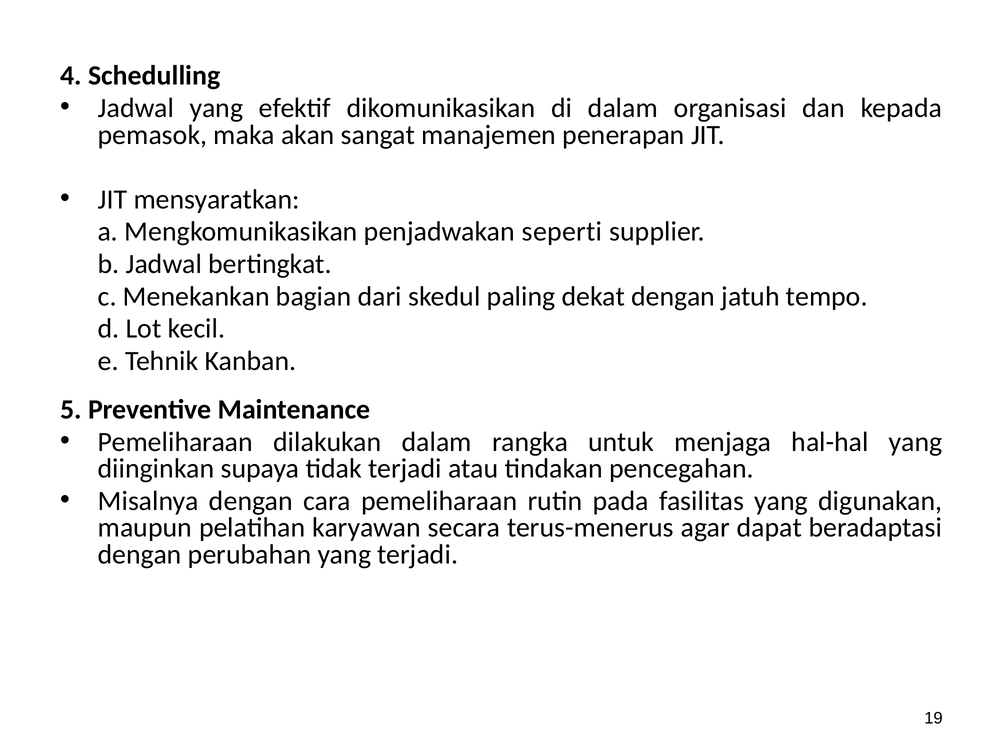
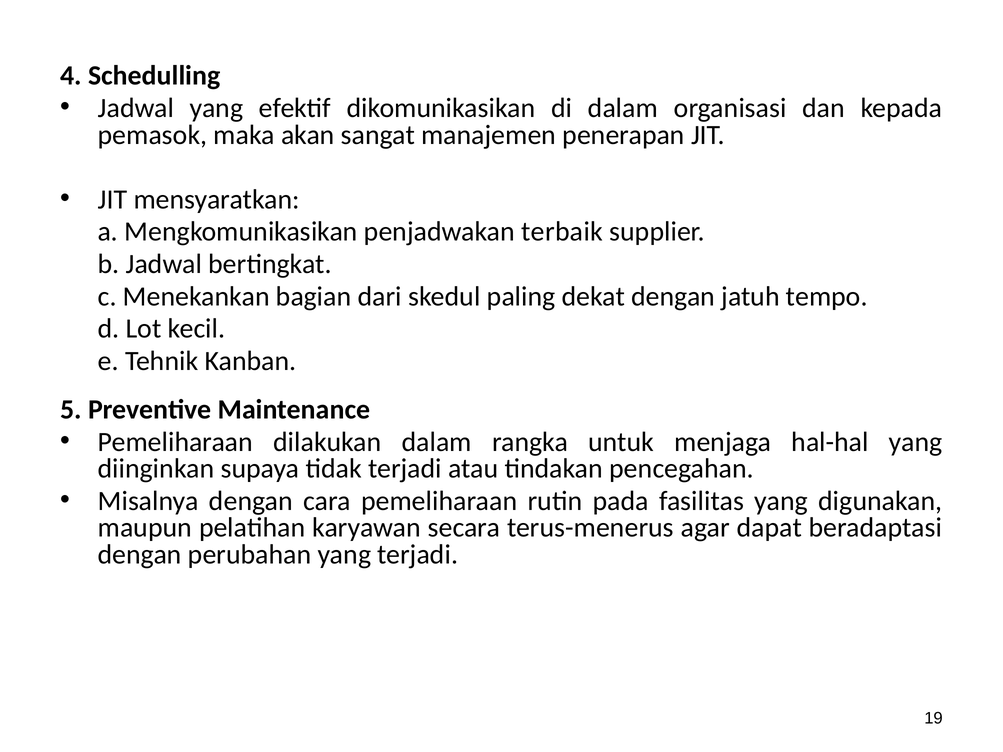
seperti: seperti -> terbaik (562, 232)
